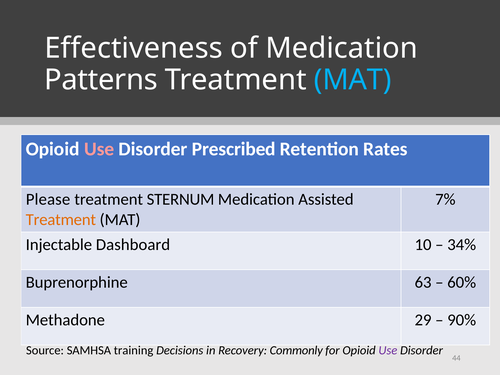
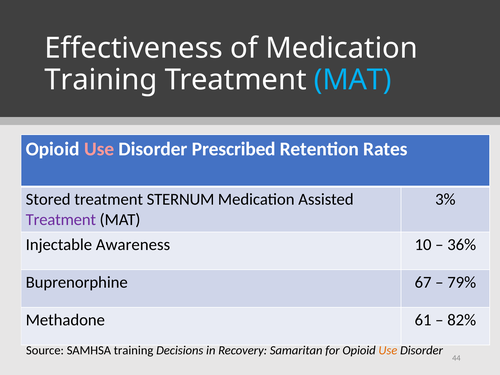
Patterns: Patterns -> Training (101, 80)
Please: Please -> Stored (48, 199)
7%: 7% -> 3% (445, 199)
Treatment colour: orange -> purple (61, 220)
Dashboard: Dashboard -> Awareness (133, 245)
34%: 34% -> 36% (462, 245)
63: 63 -> 67 (423, 282)
60%: 60% -> 79% (462, 282)
29: 29 -> 61 (423, 320)
90%: 90% -> 82% (462, 320)
Commonly: Commonly -> Samaritan (296, 350)
Use colour: purple -> orange (388, 350)
